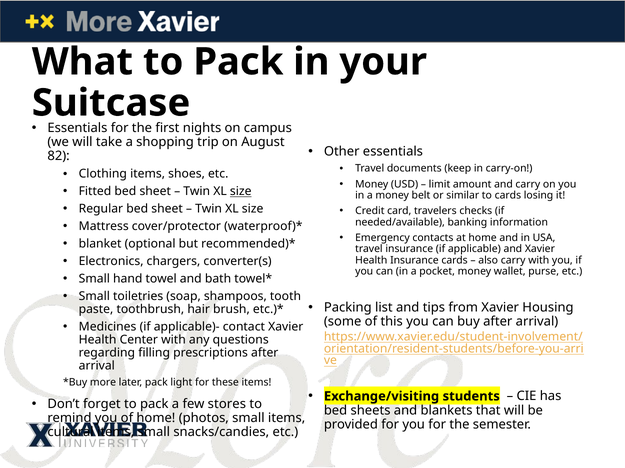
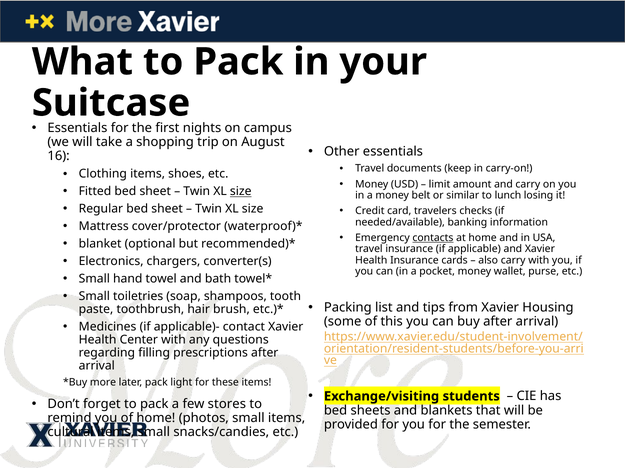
82: 82 -> 16 (59, 156)
to cards: cards -> lunch (508, 196)
contacts underline: none -> present (433, 238)
